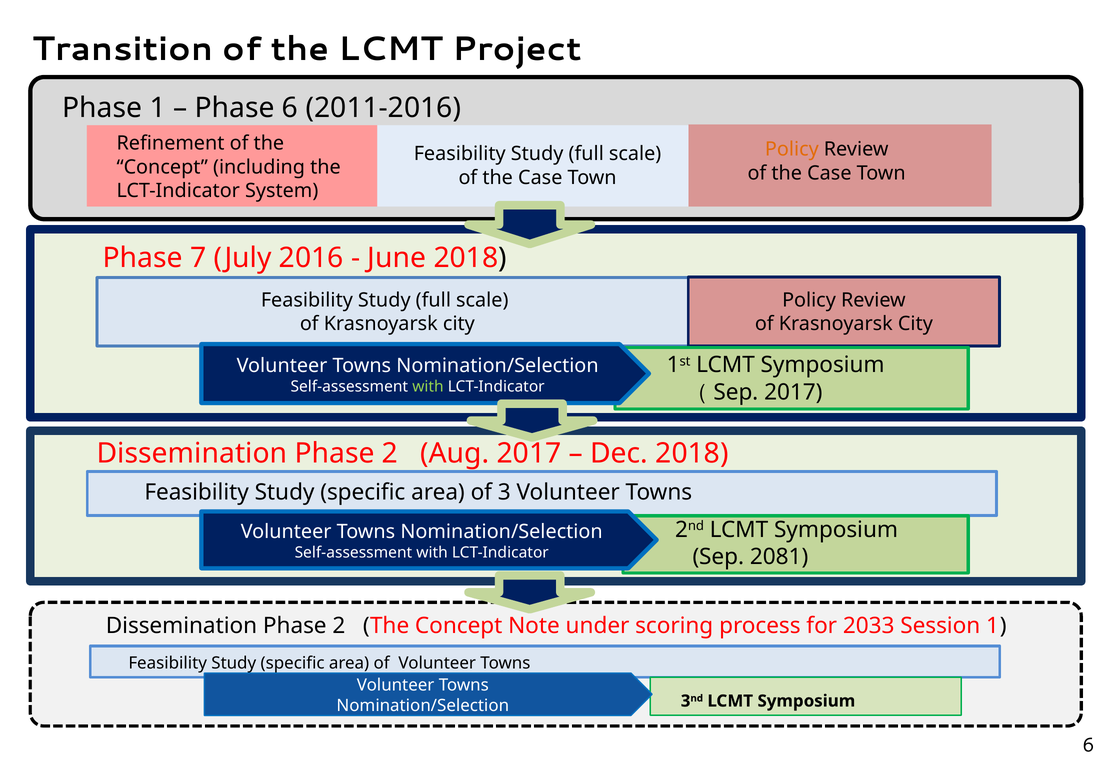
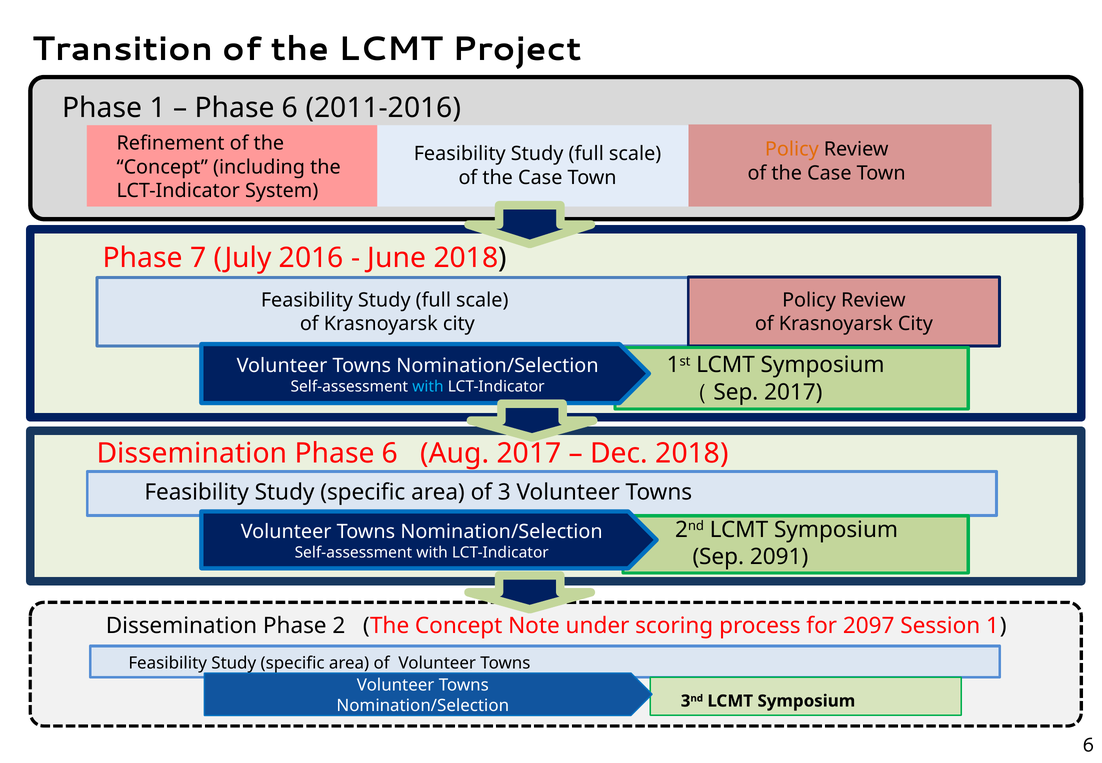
with colour: light green -> light blue (428, 386)
2: 2 -> 6 (390, 453)
2081: 2081 -> 2091 (779, 557)
2033: 2033 -> 2097 (869, 626)
